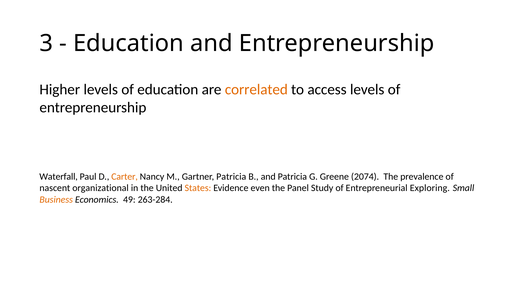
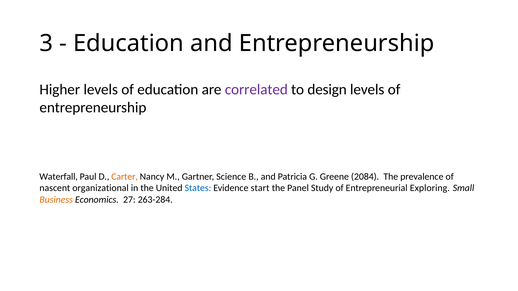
correlated colour: orange -> purple (256, 90)
access: access -> design (327, 90)
Gartner Patricia: Patricia -> Science (231, 177)
2074: 2074 -> 2084 (365, 177)
States colour: orange -> blue (198, 188)
even: even -> start (260, 188)
49: 49 -> 27 (129, 200)
